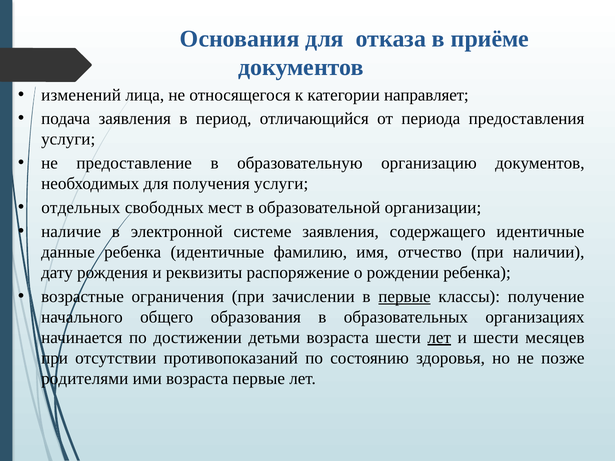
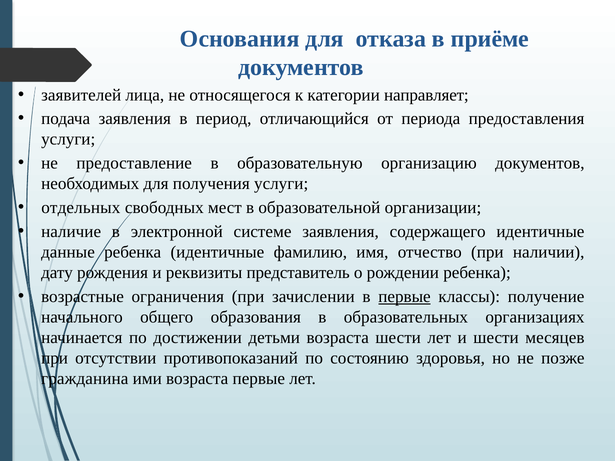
изменений: изменений -> заявителей (81, 95)
распоряжение: распоряжение -> представитель (298, 273)
лет underline: present -> none (439, 338)
родителями: родителями -> гражданина (85, 379)
